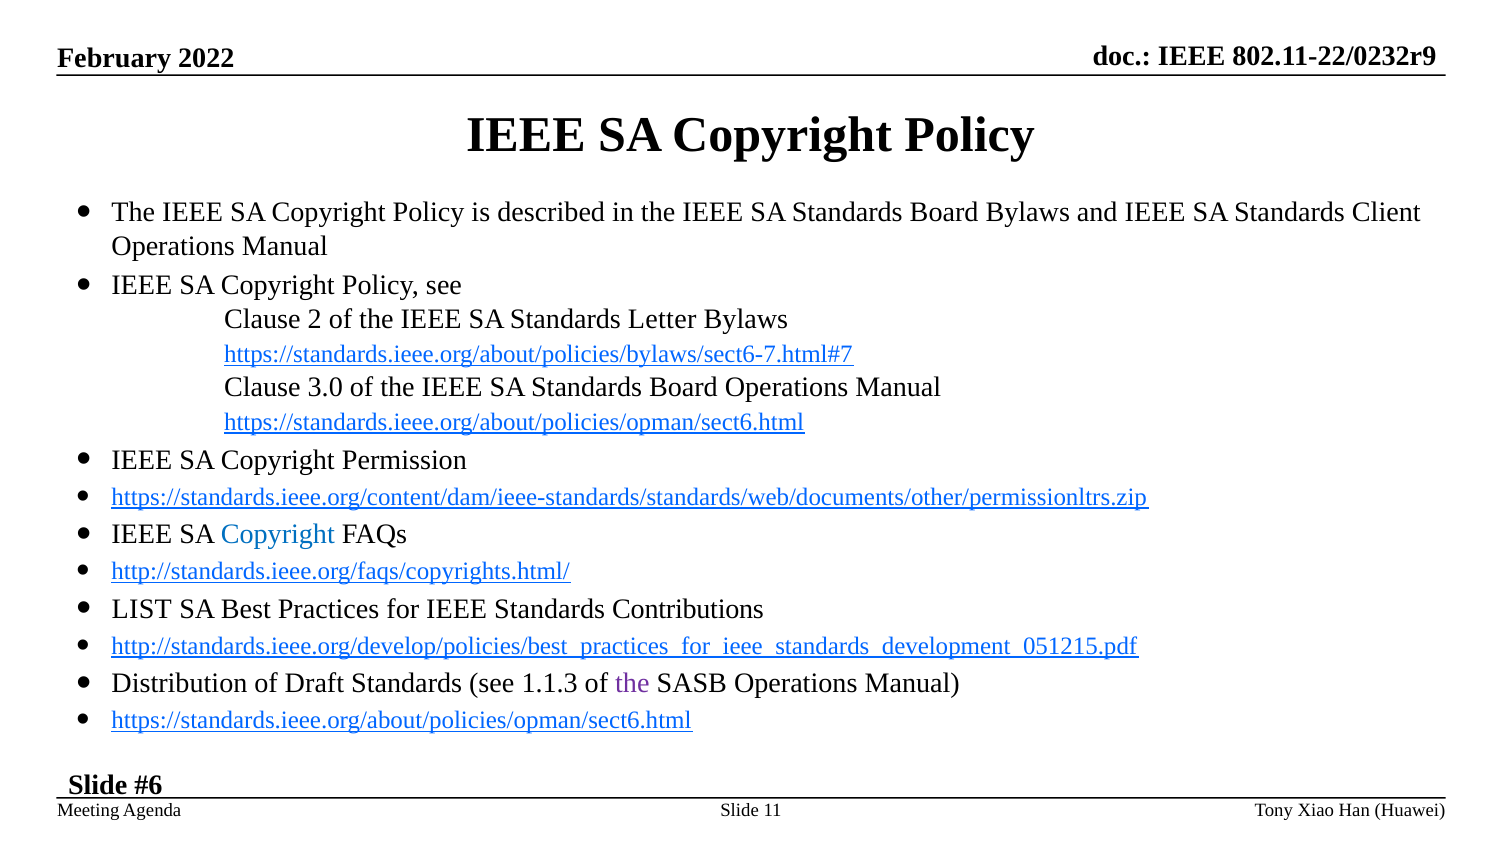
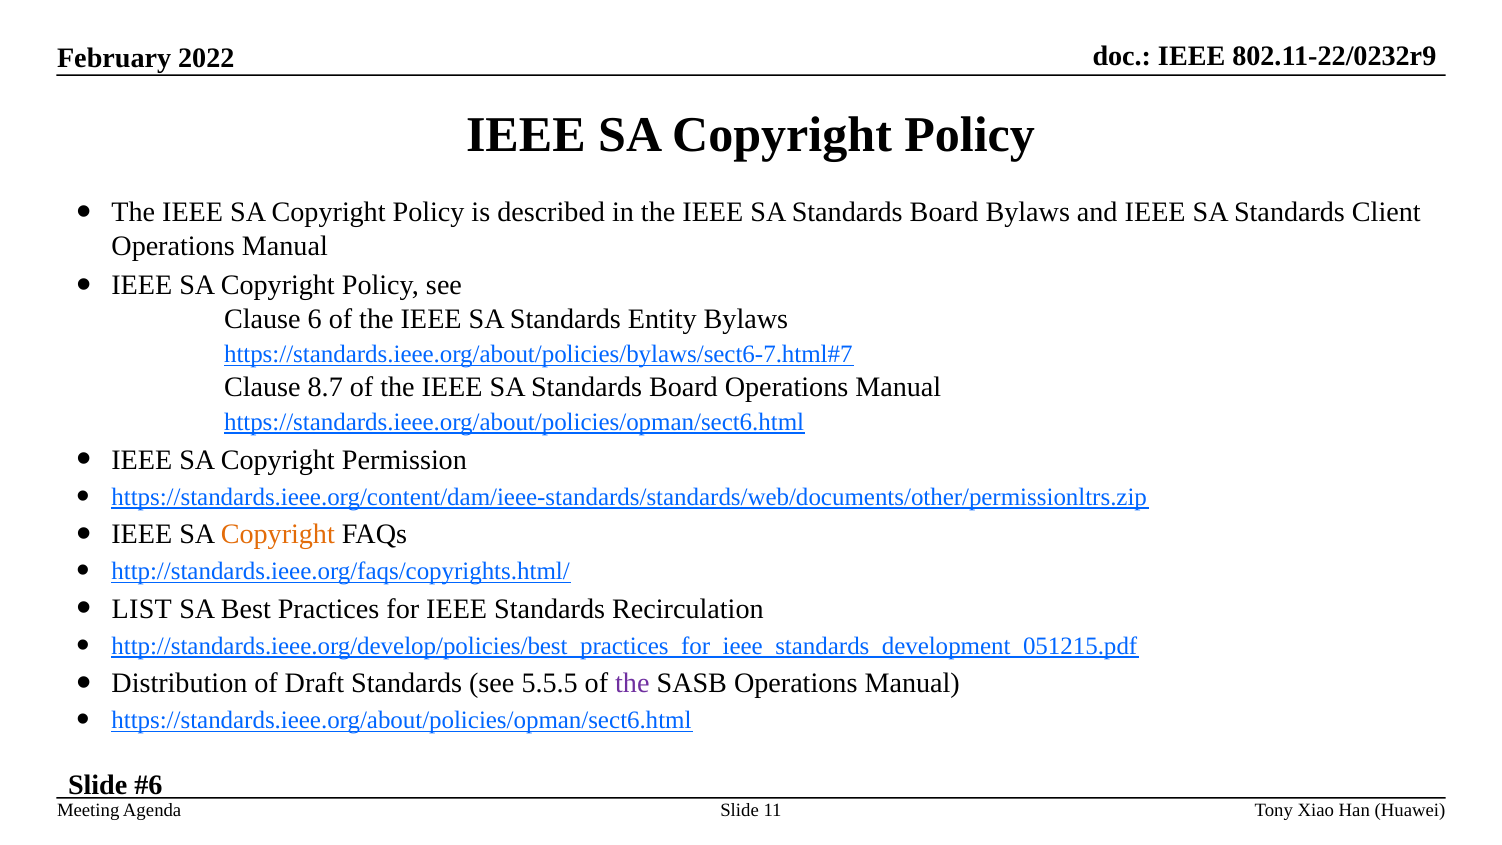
2: 2 -> 6 (315, 319)
Letter: Letter -> Entity (662, 319)
3.0: 3.0 -> 8.7 (325, 387)
Copyright colour: blue -> orange (278, 535)
Contributions: Contributions -> Recirculation (688, 609)
1.1.3: 1.1.3 -> 5.5.5 (550, 683)
